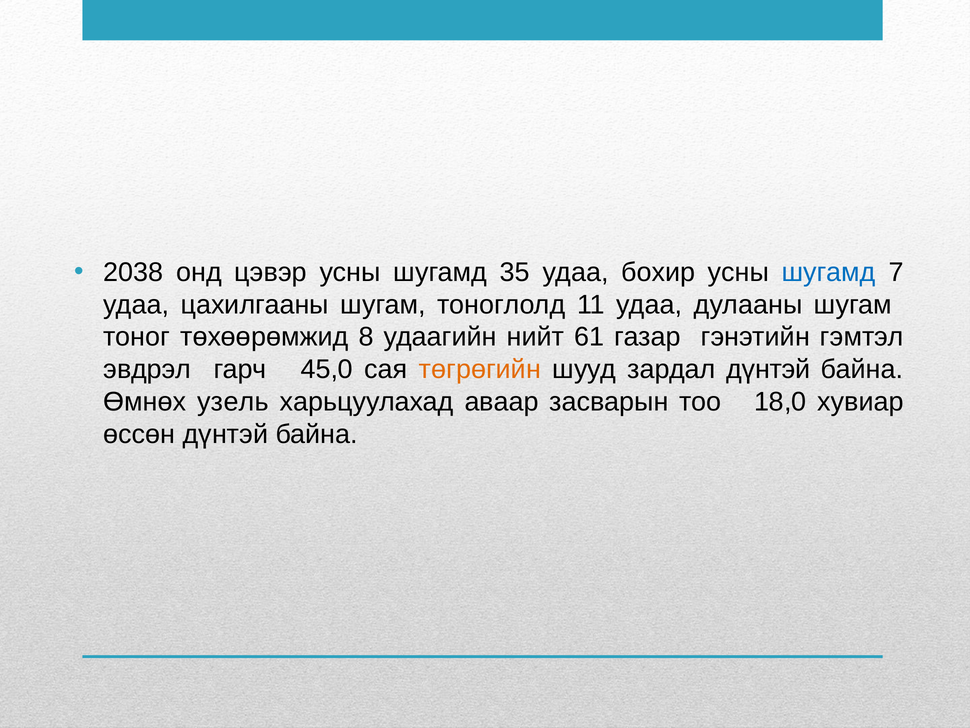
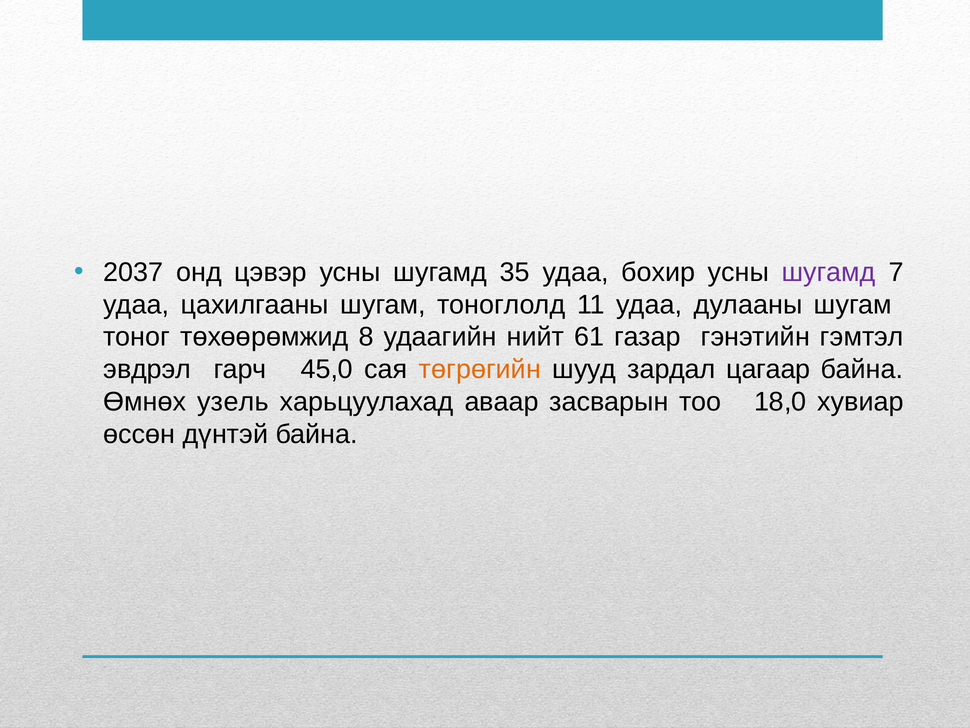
2038: 2038 -> 2037 (133, 272)
шугамд colour: blue -> purple (829, 272)
зардал дүнтэй: дүнтэй -> цагаар (768, 369)
